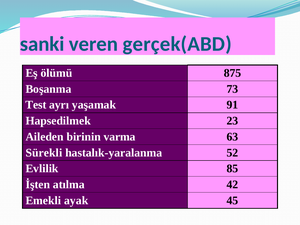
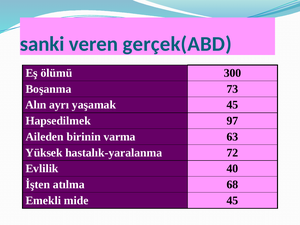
875: 875 -> 300 (233, 73)
Test: Test -> Alın (36, 105)
yaşamak 91: 91 -> 45 (233, 105)
23: 23 -> 97 (233, 121)
Sürekli: Sürekli -> Yüksek (44, 153)
52: 52 -> 72 (233, 153)
85: 85 -> 40 (233, 169)
42: 42 -> 68 (233, 184)
ayak: ayak -> mide (76, 200)
